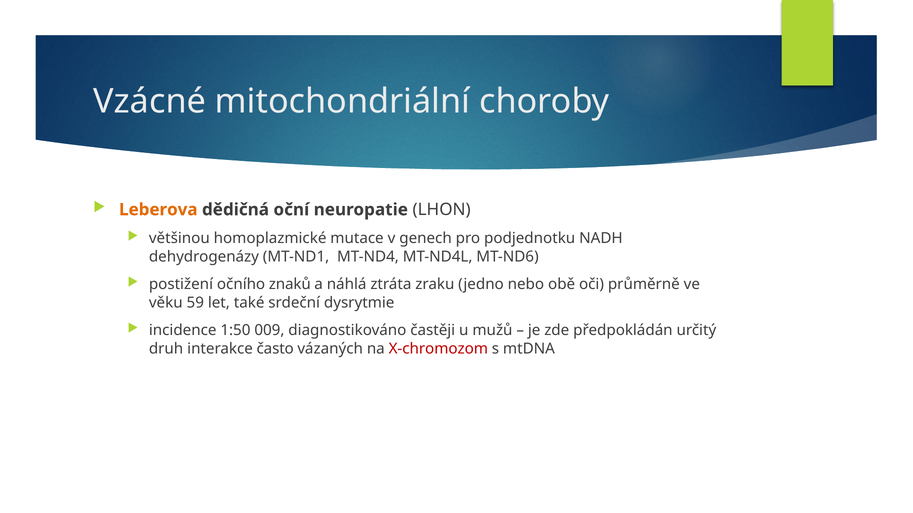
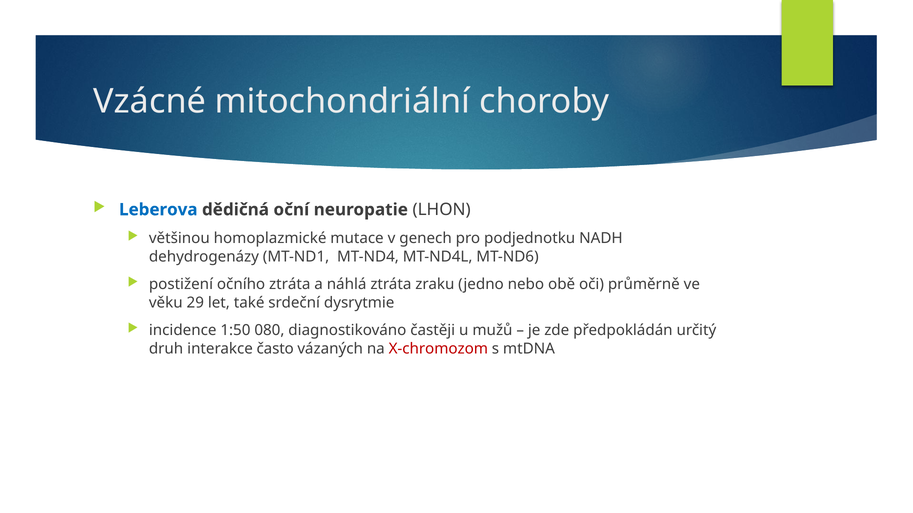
Leberova colour: orange -> blue (158, 210)
očního znaků: znaků -> ztráta (290, 285)
59: 59 -> 29 (195, 303)
009: 009 -> 080 (269, 331)
